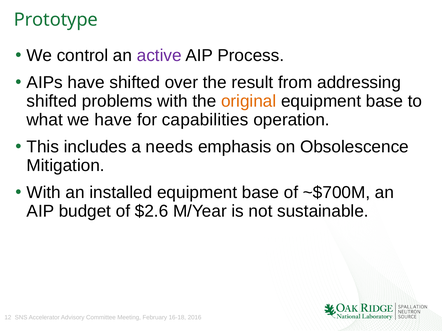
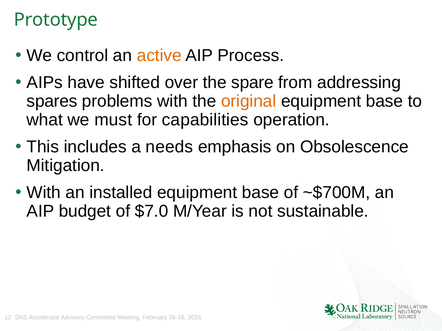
active colour: purple -> orange (159, 56)
result: result -> spare (252, 83)
shifted: shifted -> spares (52, 101)
we have: have -> must (113, 120)
$2.6: $2.6 -> $7.0 (152, 211)
